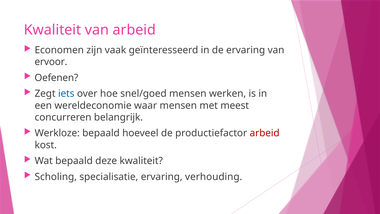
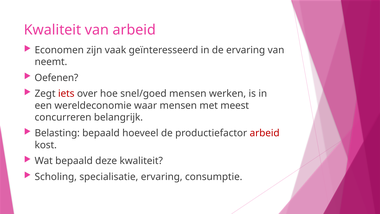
ervoor: ervoor -> neemt (51, 62)
iets colour: blue -> red (66, 93)
Werkloze: Werkloze -> Belasting (57, 133)
verhouding: verhouding -> consumptie (214, 177)
